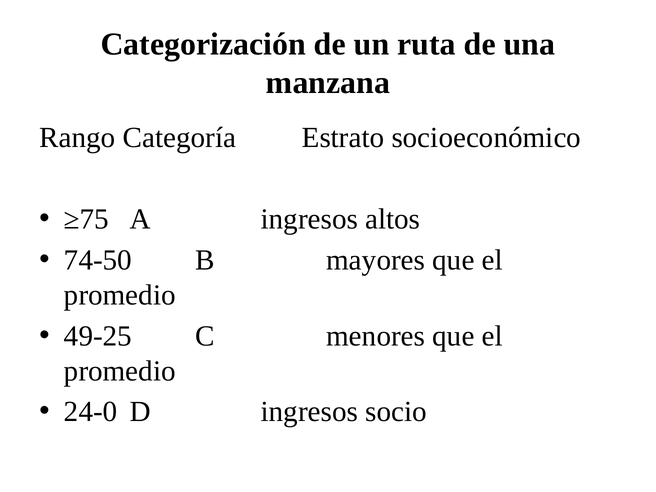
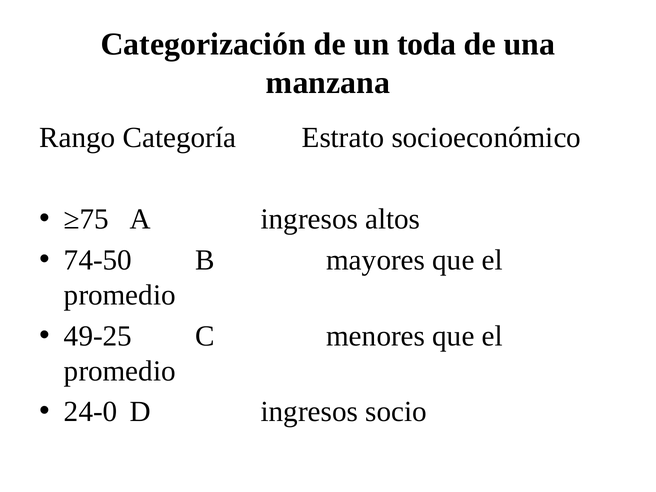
ruta: ruta -> toda (427, 44)
